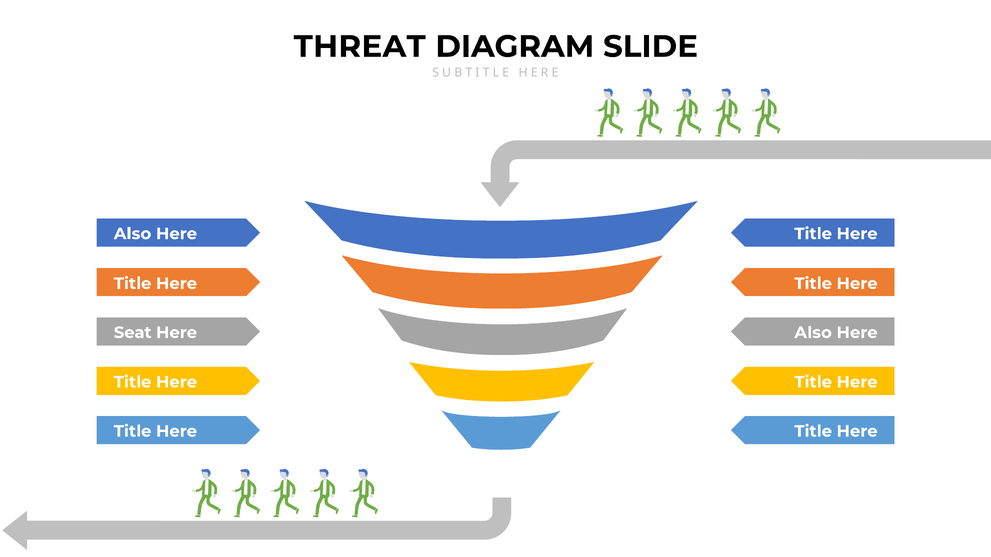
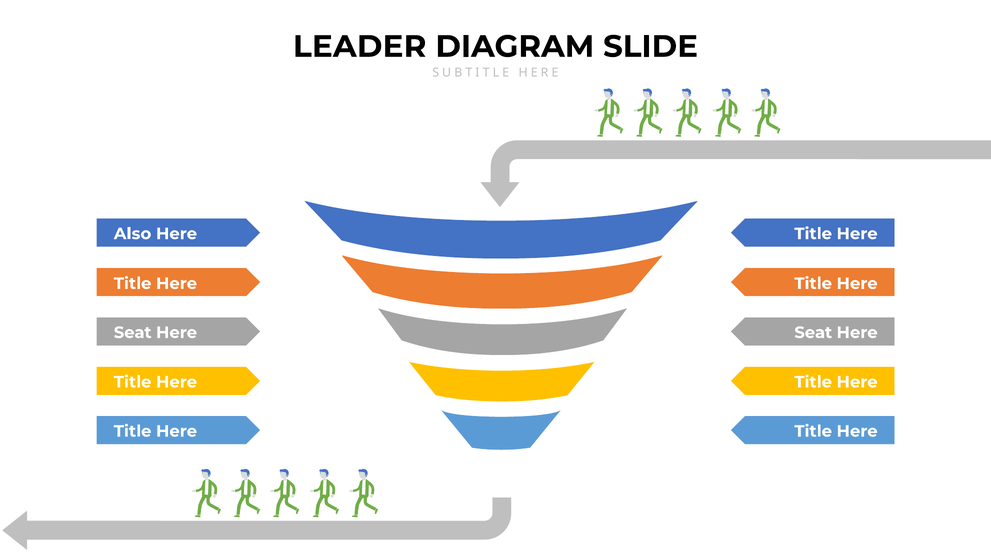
THREAT: THREAT -> LEADER (360, 47)
Also: Also -> Seat (813, 333)
